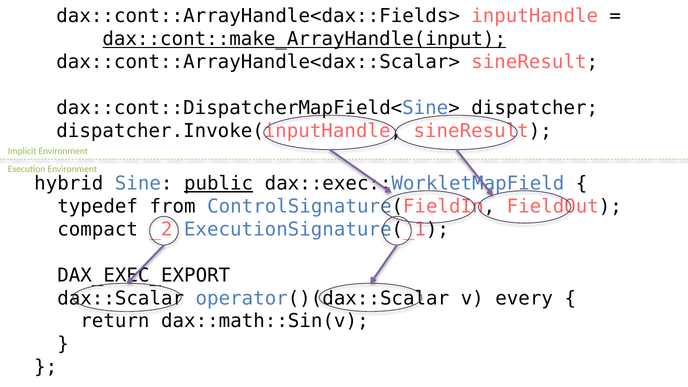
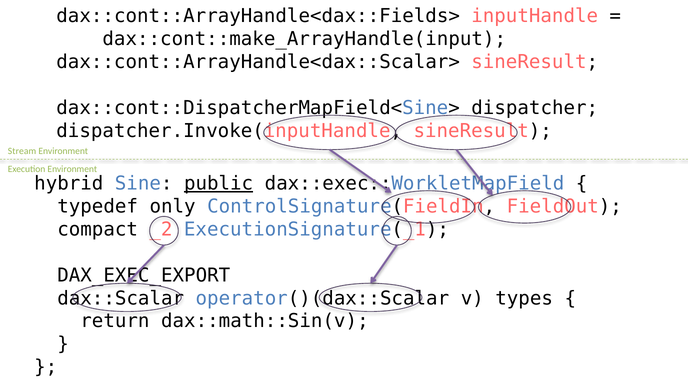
dax::cont::make_ArrayHandle(input underline: present -> none (304, 39)
Implicit: Implicit -> Stream (22, 151)
from: from -> only (173, 206)
every: every -> types (524, 298)
